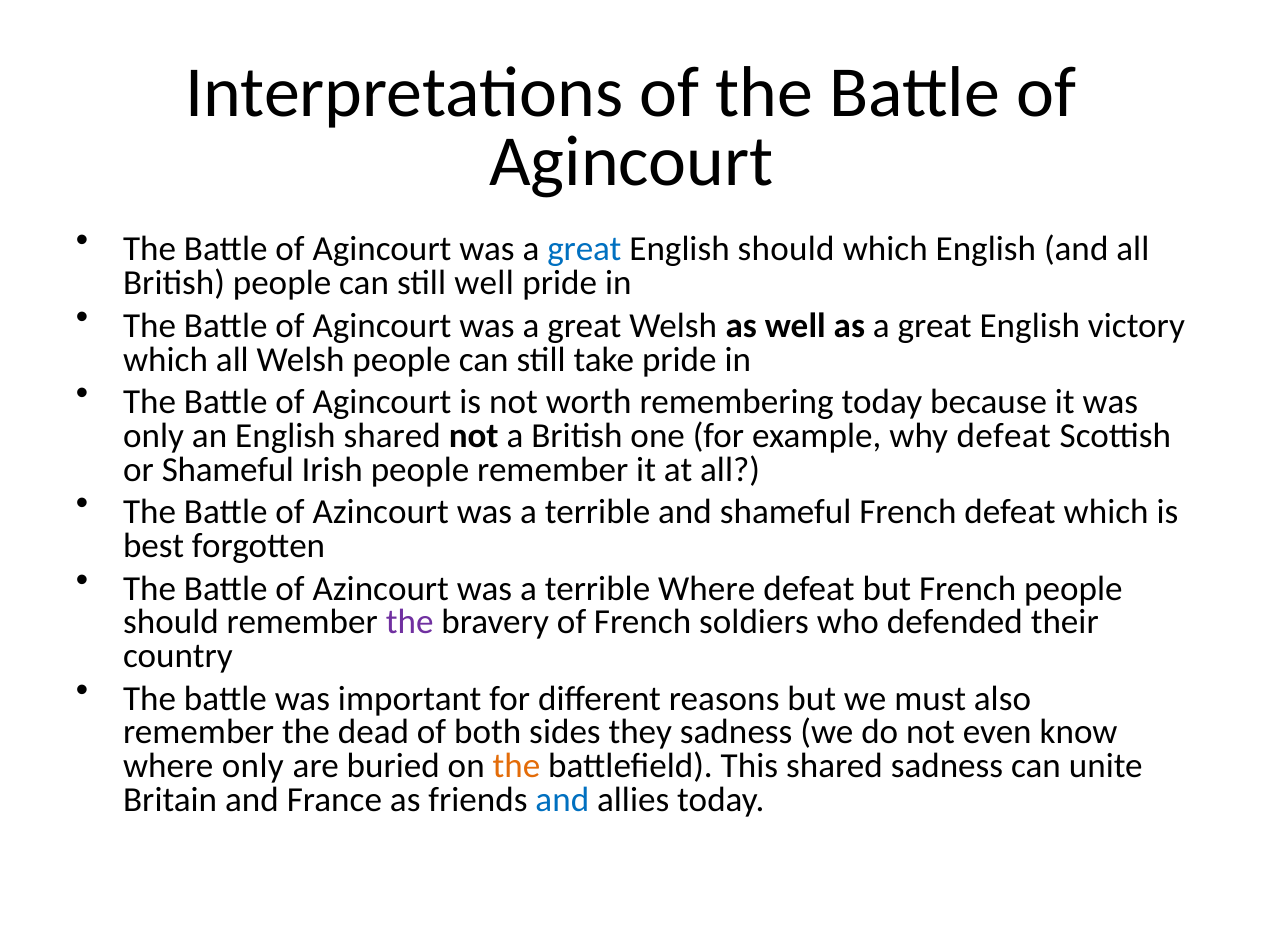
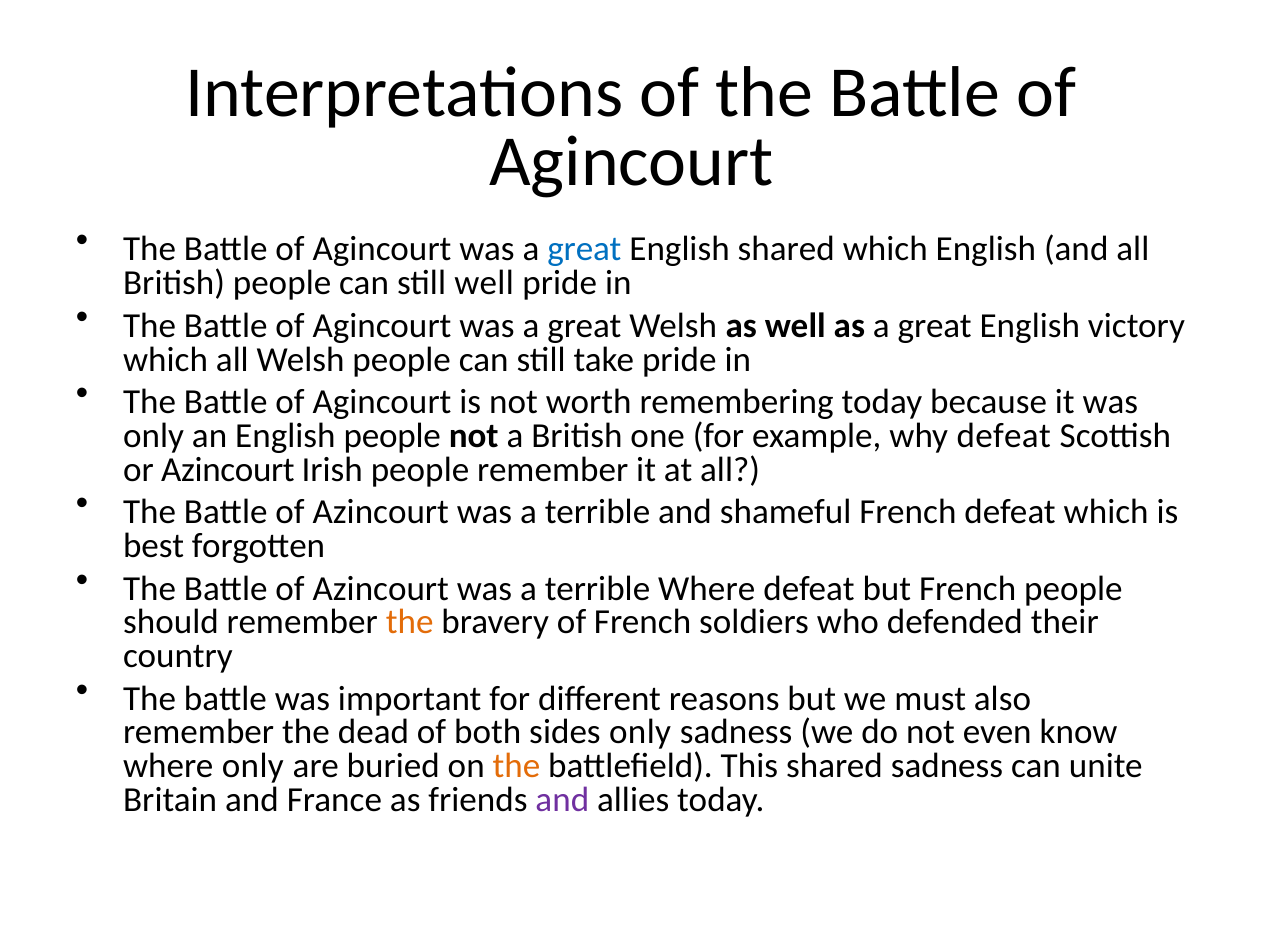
English should: should -> shared (786, 249)
English shared: shared -> people (392, 436)
or Shameful: Shameful -> Azincourt (228, 470)
the colour: purple -> orange (410, 622)
sides they: they -> only (640, 732)
and colour: blue -> purple (562, 800)
